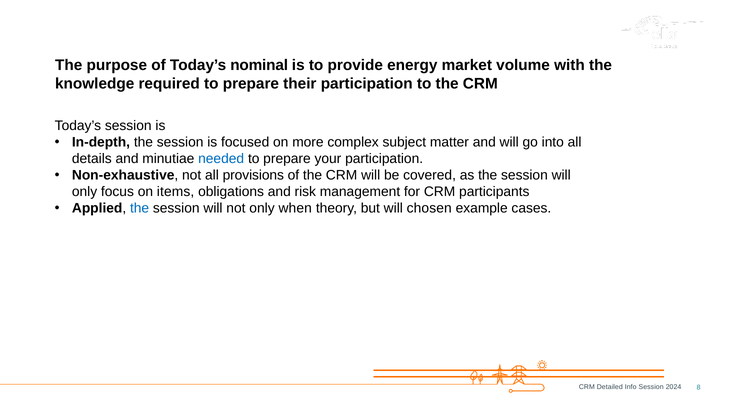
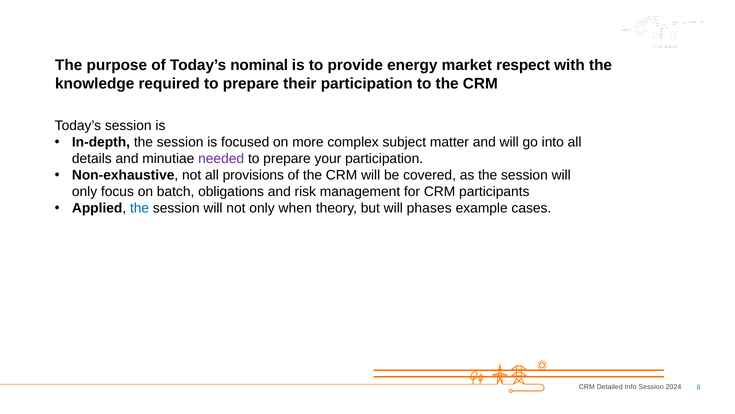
volume: volume -> respect (523, 65)
needed colour: blue -> purple (221, 159)
items: items -> batch (176, 192)
chosen: chosen -> phases (429, 208)
